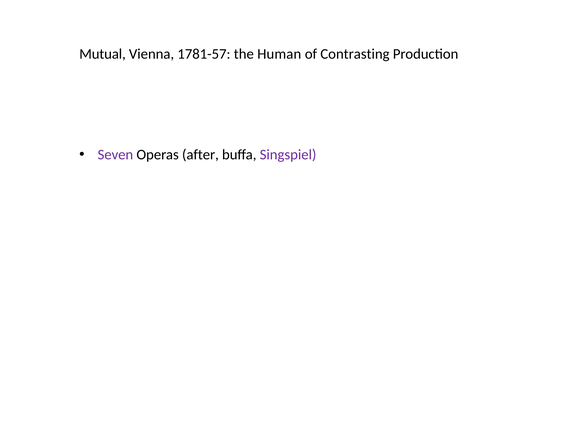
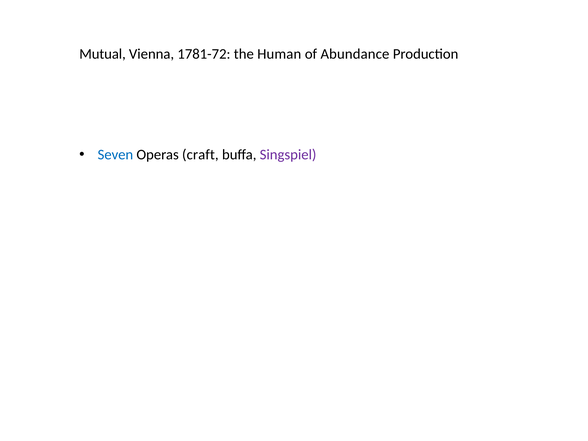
1781-57: 1781-57 -> 1781-72 (204, 54)
Contrasting: Contrasting -> Abundance (355, 54)
Seven colour: purple -> blue (115, 155)
after: after -> craft (200, 155)
